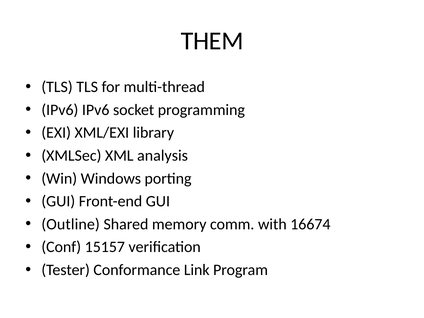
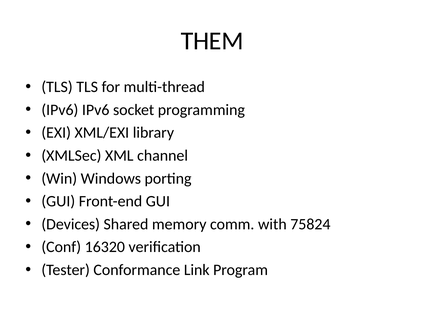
analysis: analysis -> channel (163, 156)
Outline: Outline -> Devices (71, 224)
16674: 16674 -> 75824 (310, 224)
15157: 15157 -> 16320 (105, 247)
